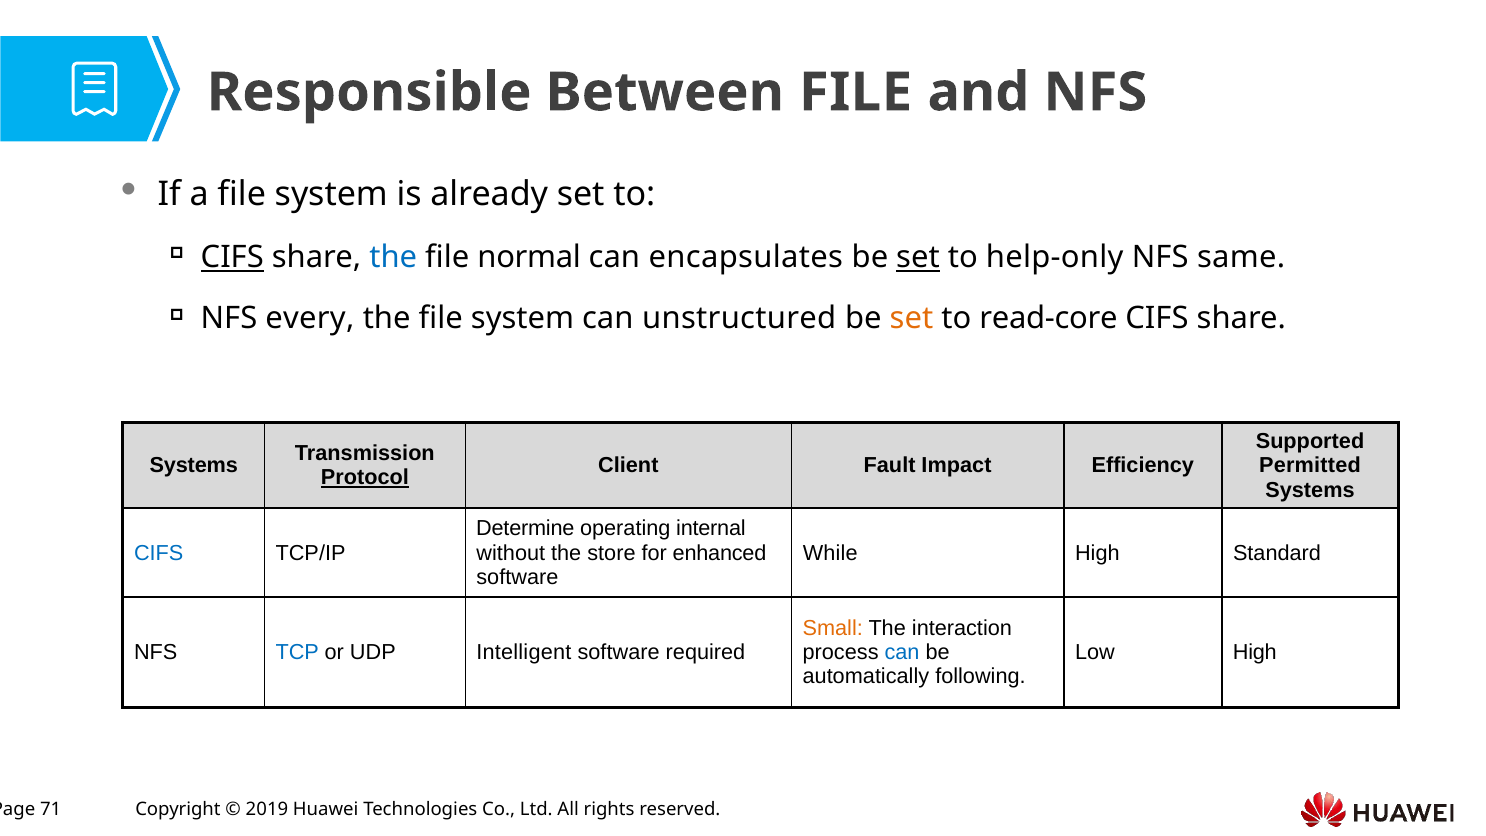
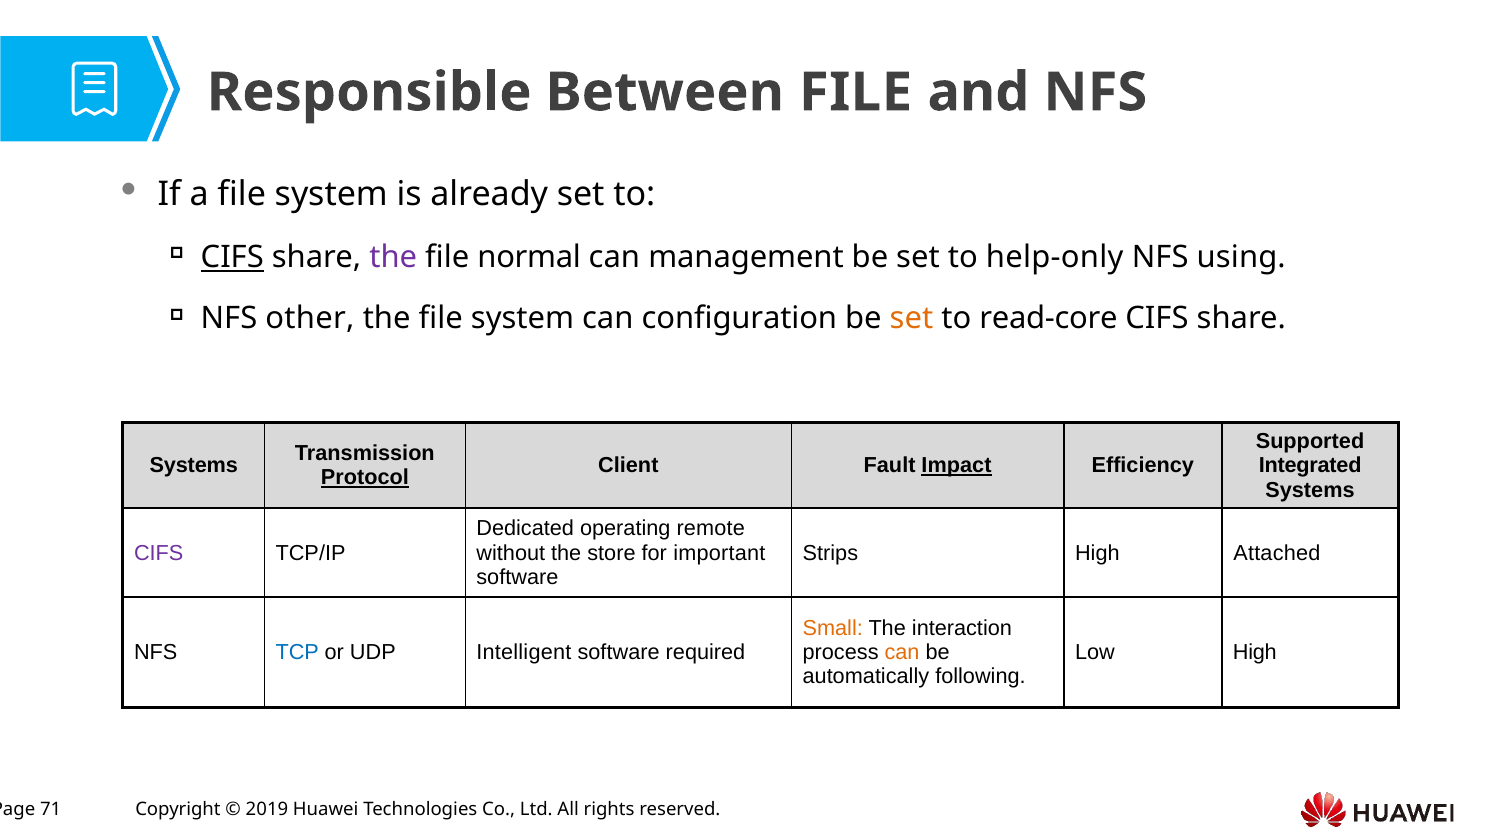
the colour: blue -> purple (393, 257)
encapsulates: encapsulates -> management (746, 257)
set underline: present -> none (918, 257)
same: same -> using (1241, 257)
every: every -> other (310, 319)
unstructured: unstructured -> configuration (739, 319)
Impact underline: none -> present (956, 465)
Permitted: Permitted -> Integrated (1310, 465)
Determine: Determine -> Dedicated (525, 528)
internal: internal -> remote (711, 528)
CIFS colour: blue -> purple (159, 553)
enhanced: enhanced -> important (719, 553)
While: While -> Strips (830, 553)
Standard: Standard -> Attached (1277, 553)
can colour: blue -> orange (902, 652)
